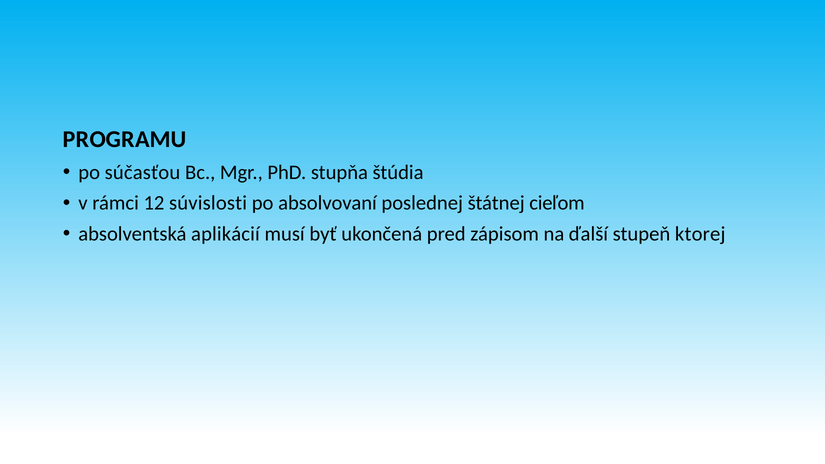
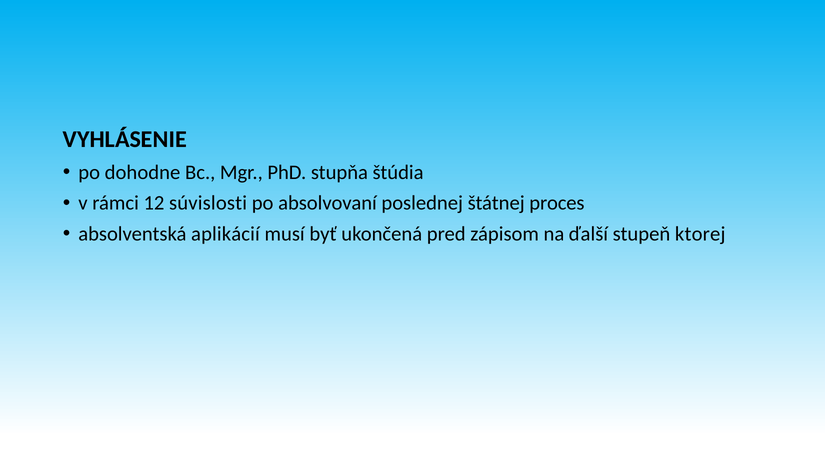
PROGRAMU: PROGRAMU -> VYHLÁSENIE (125, 139)
súčasťou: súčasťou -> dohodne (143, 172)
cieľom: cieľom -> proces (557, 203)
